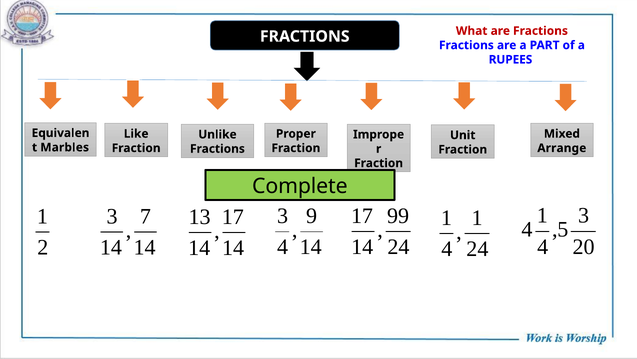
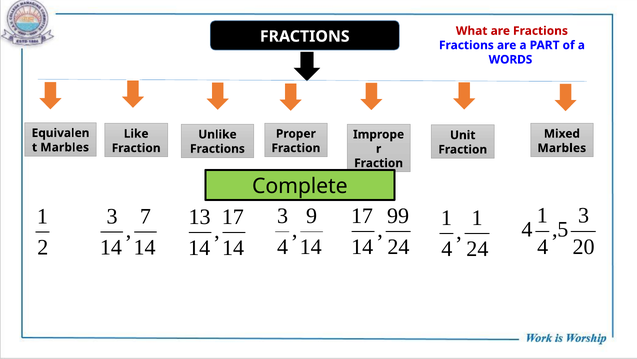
RUPEES: RUPEES -> WORDS (510, 59)
Arrange: Arrange -> Marbles (562, 148)
